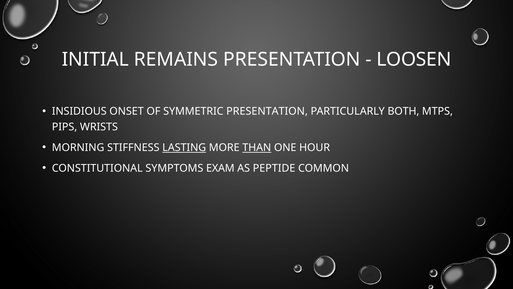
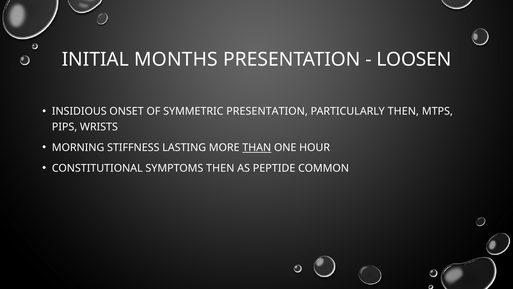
REMAINS: REMAINS -> MONTHS (176, 59)
PARTICULARLY BOTH: BOTH -> THEN (403, 111)
LASTING underline: present -> none (184, 147)
SYMPTOMS EXAM: EXAM -> THEN (220, 168)
